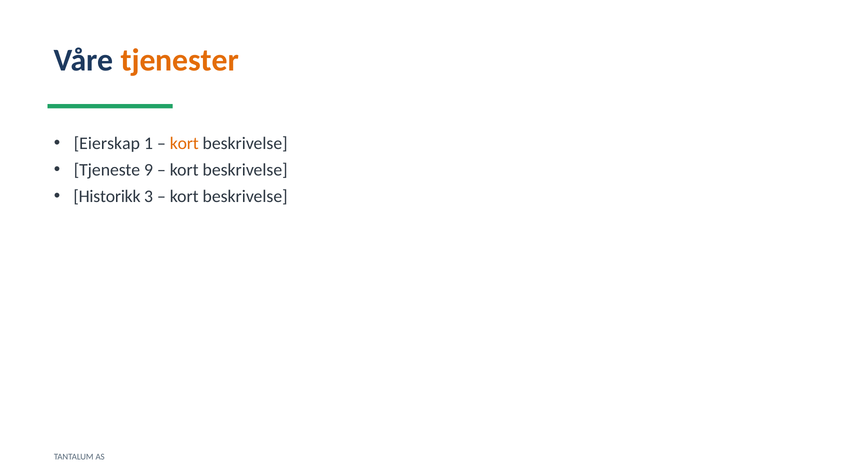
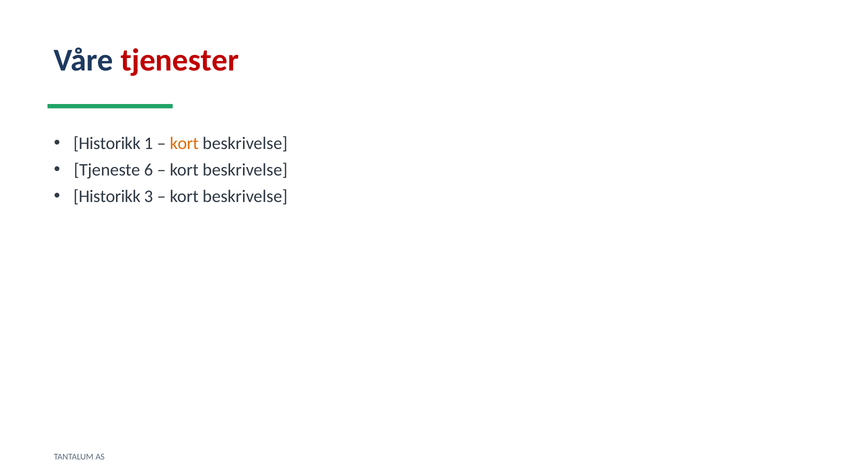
tjenester colour: orange -> red (180, 60)
Eierskap: Eierskap -> Historikk (107, 143)
9: 9 -> 6 (148, 170)
